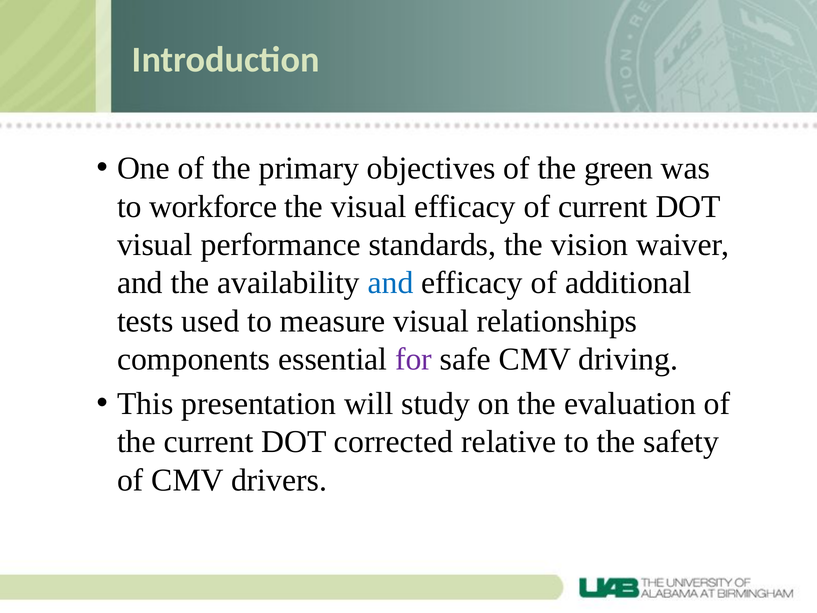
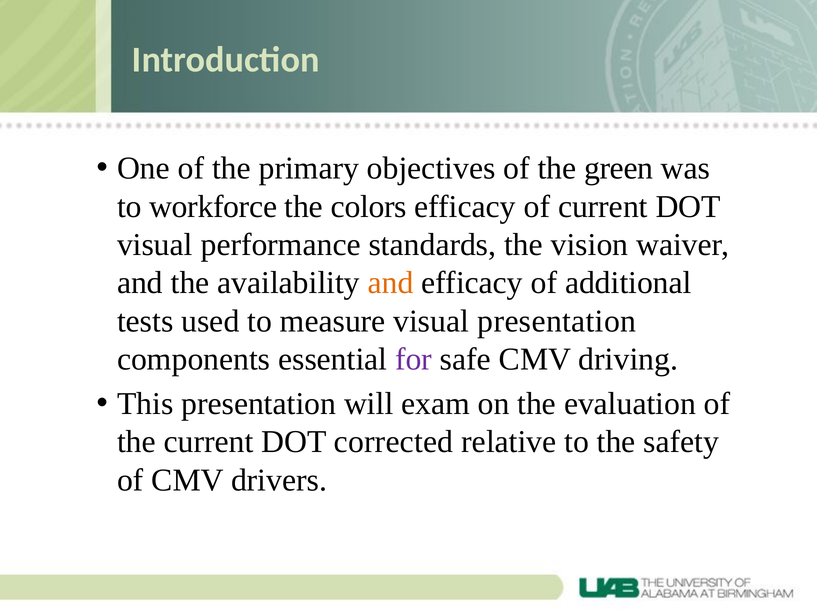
the visual: visual -> colors (369, 207)
and colour: blue -> orange (391, 283)
visual relationships: relationships -> presentation (557, 321)
study: study -> exam (436, 404)
